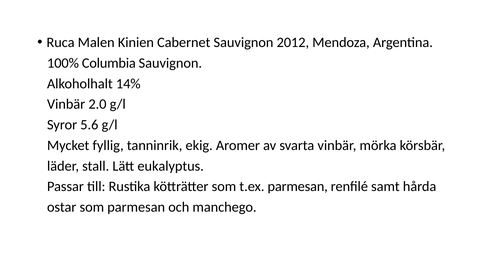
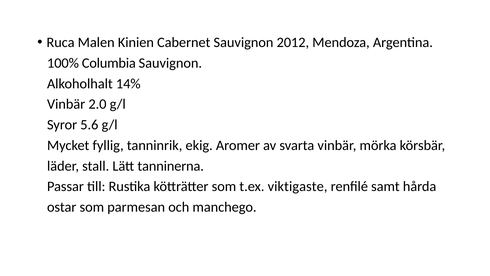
eukalyptus: eukalyptus -> tanninerna (171, 166)
t.ex parmesan: parmesan -> viktigaste (298, 186)
